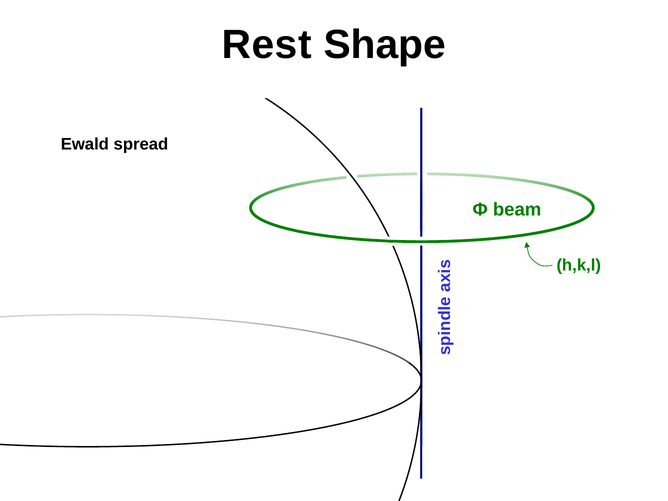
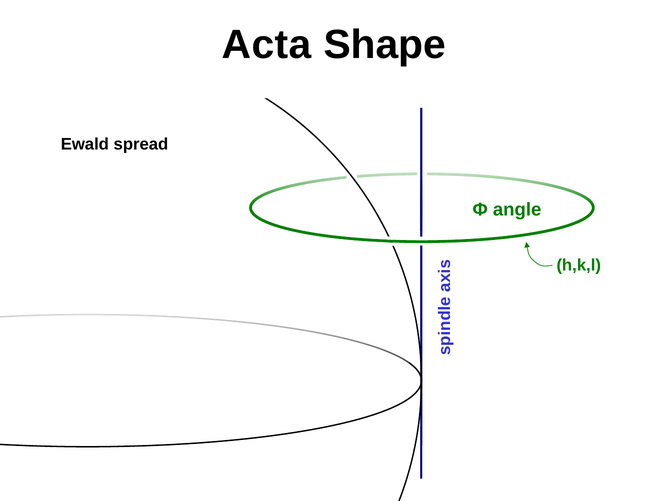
Rest: Rest -> Acta (267, 45)
beam: beam -> angle (517, 210)
